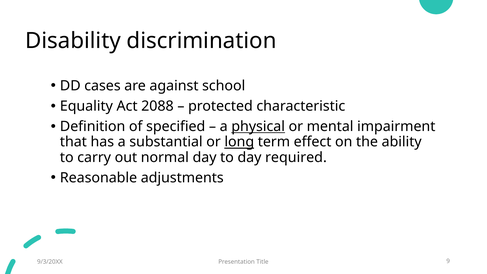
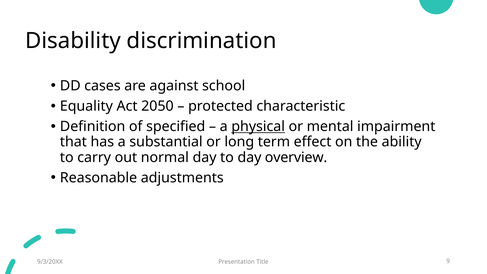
2088: 2088 -> 2050 (157, 106)
long underline: present -> none (239, 142)
required: required -> overview (296, 157)
